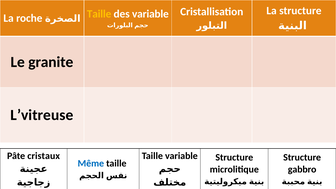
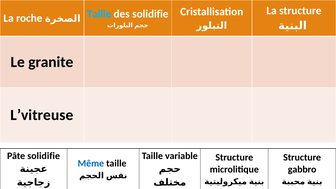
Taille colour: yellow -> light blue (99, 14)
des variable: variable -> solidifie (150, 14)
Pâte cristaux: cristaux -> solidifie (44, 156)
